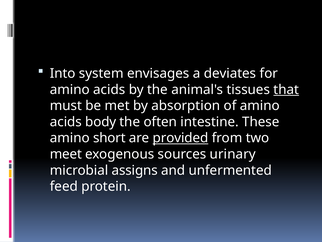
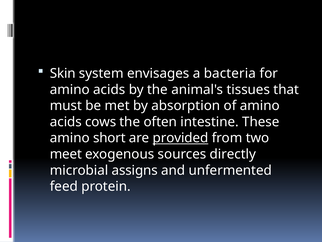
Into: Into -> Skin (63, 73)
deviates: deviates -> bacteria (230, 73)
that underline: present -> none (286, 89)
body: body -> cows (101, 122)
urinary: urinary -> directly (233, 154)
